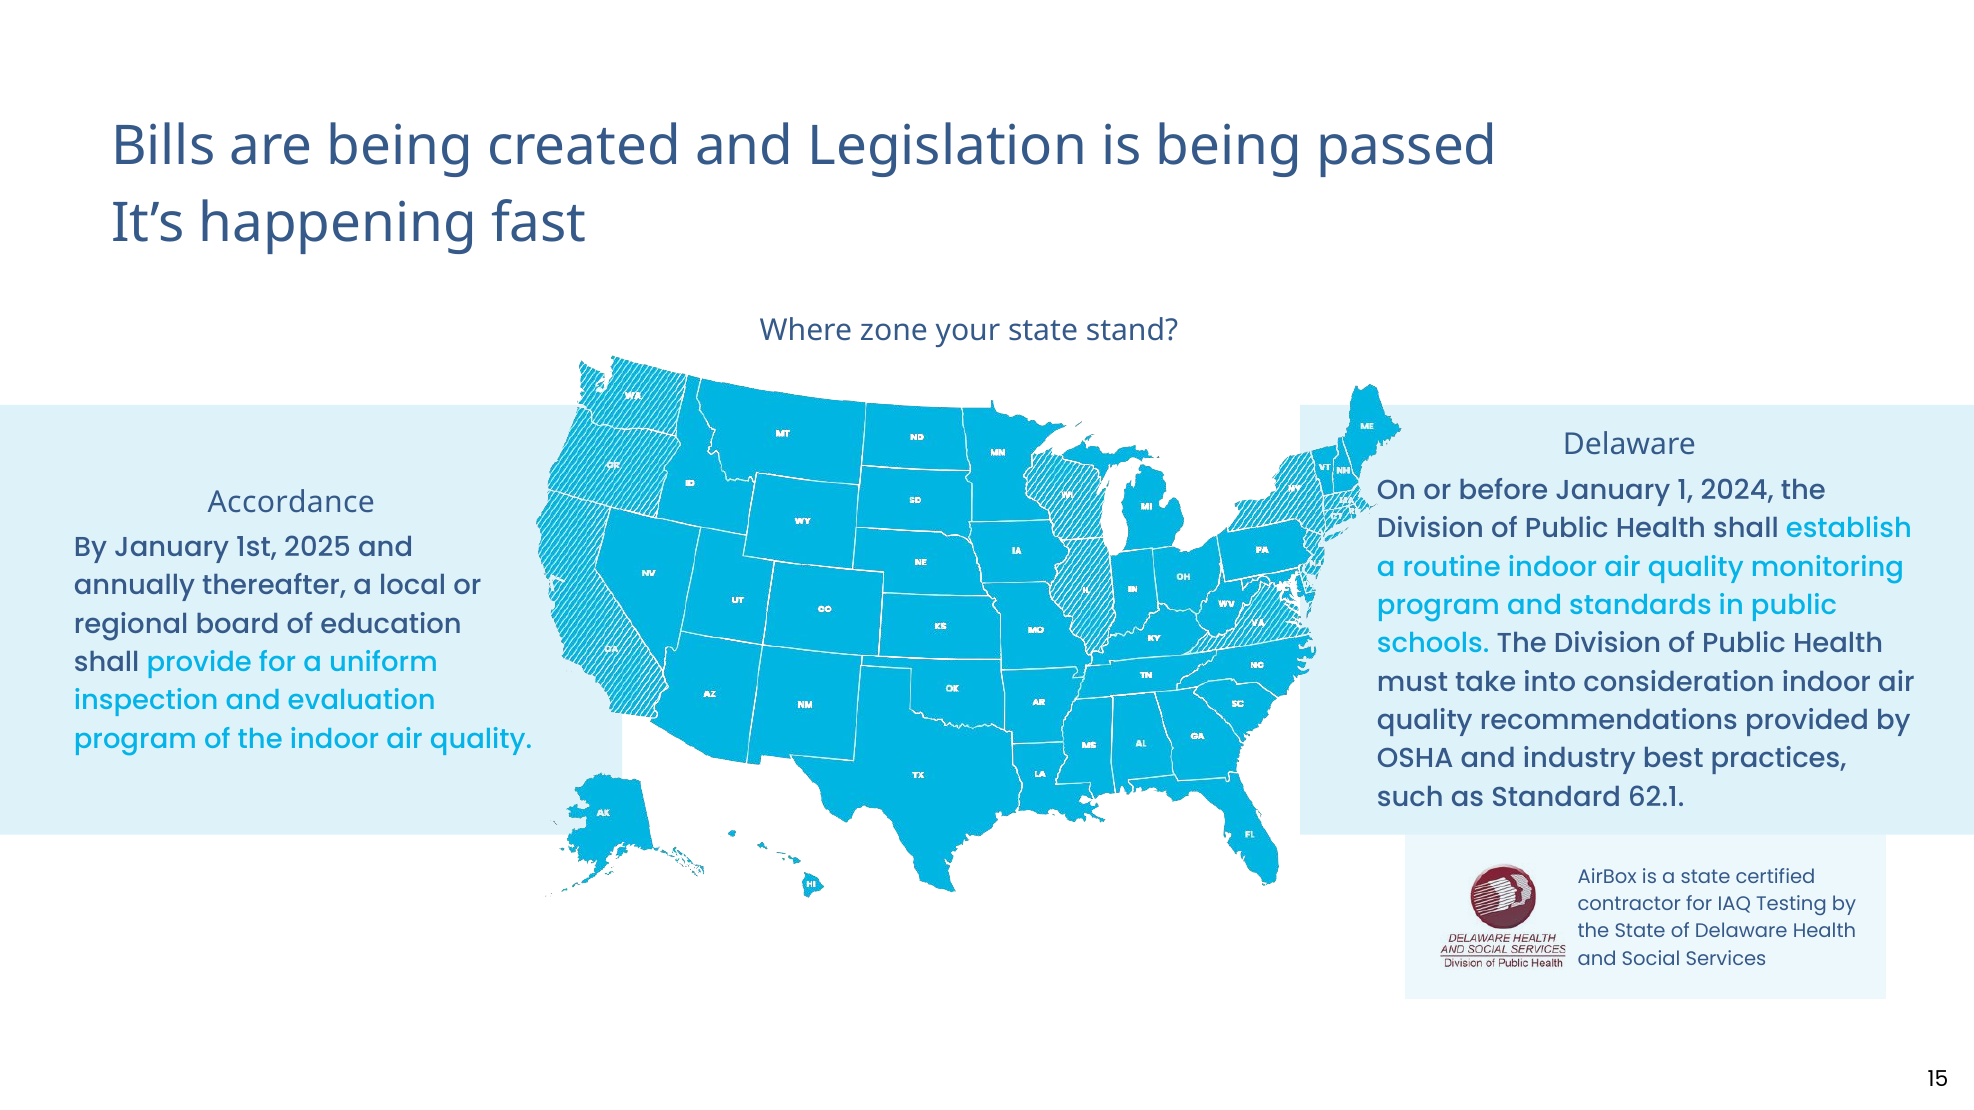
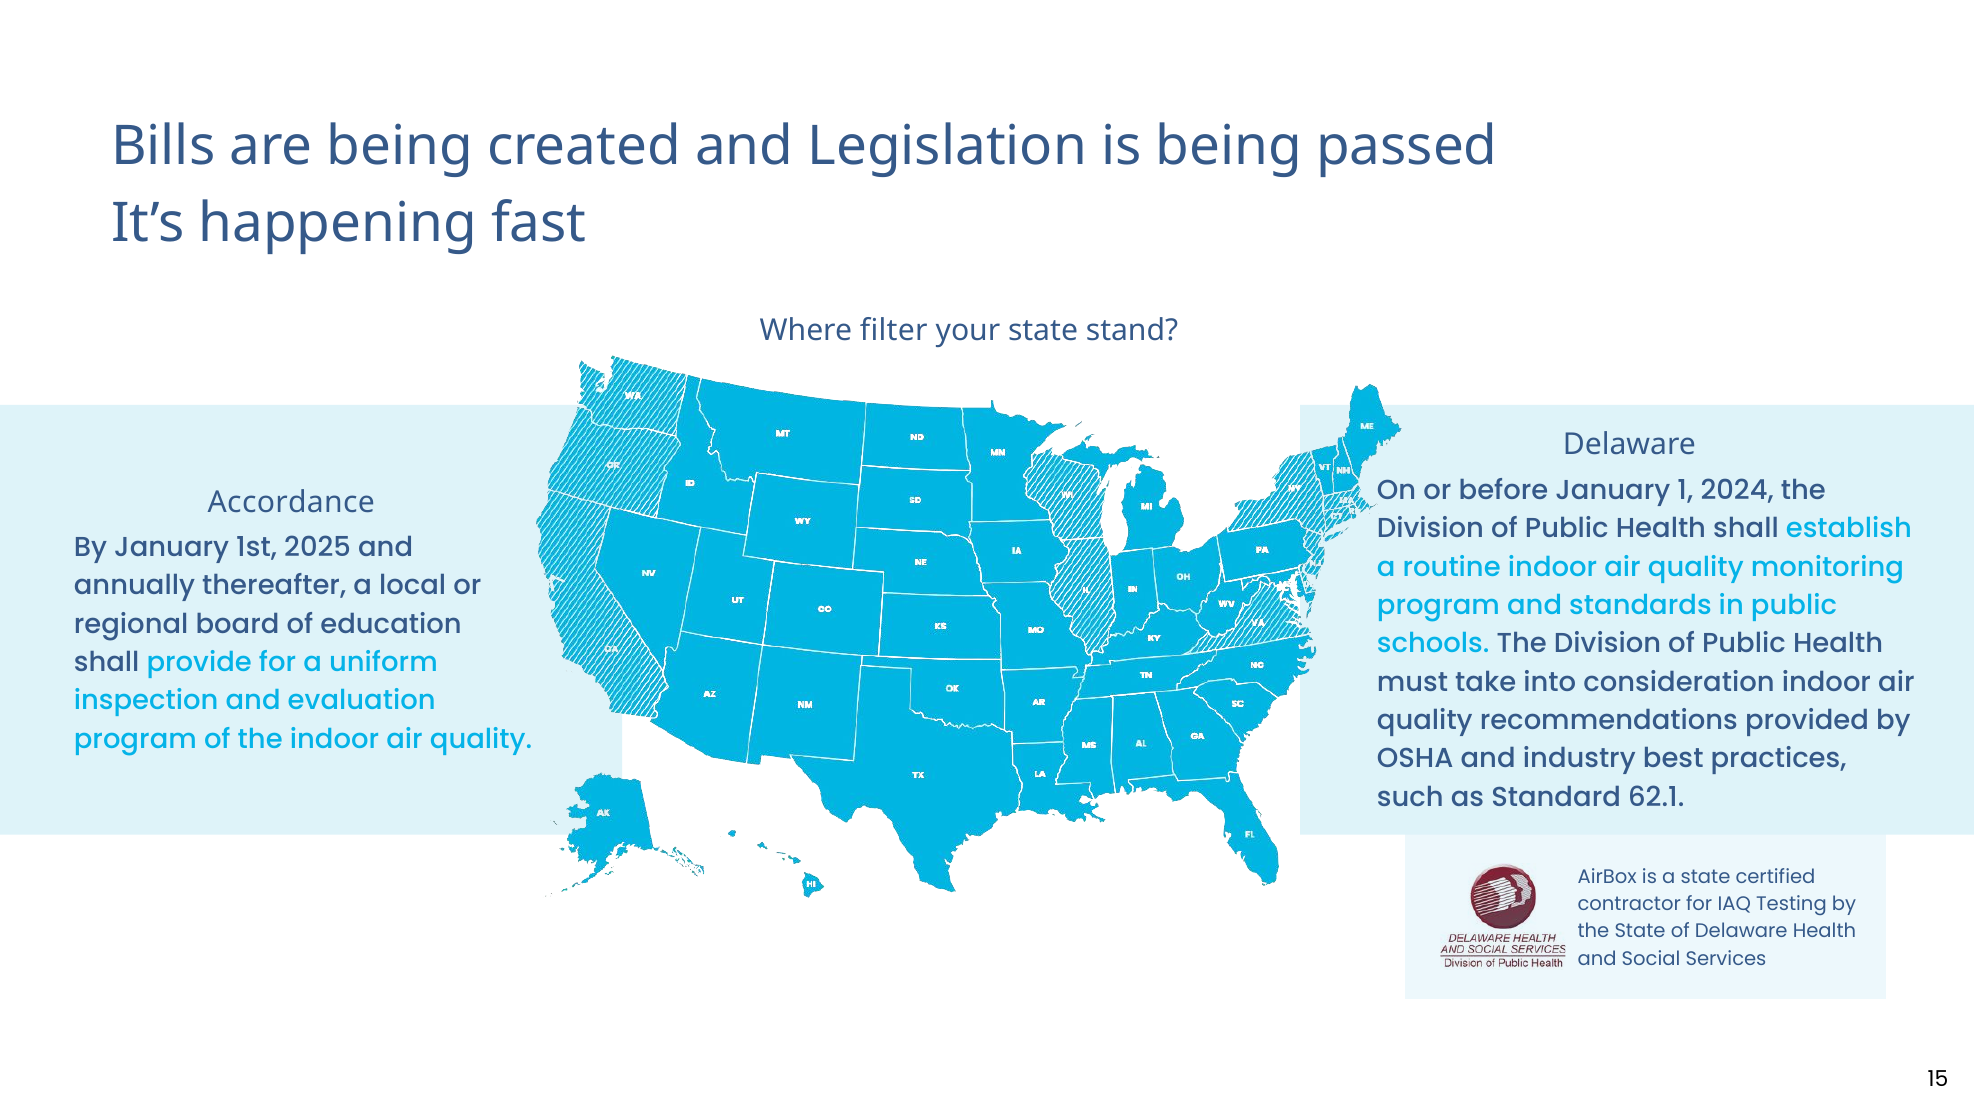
zone: zone -> filter (894, 331)
